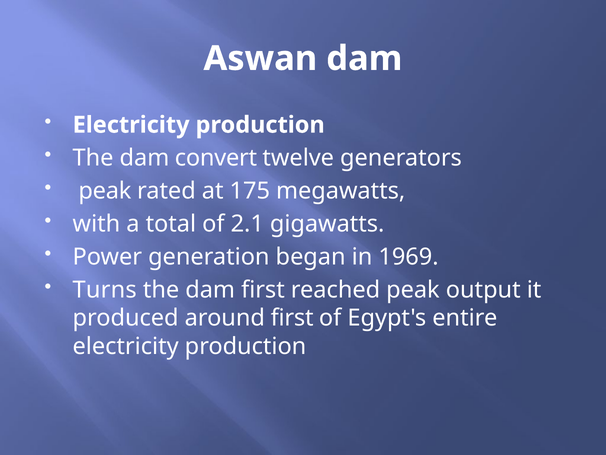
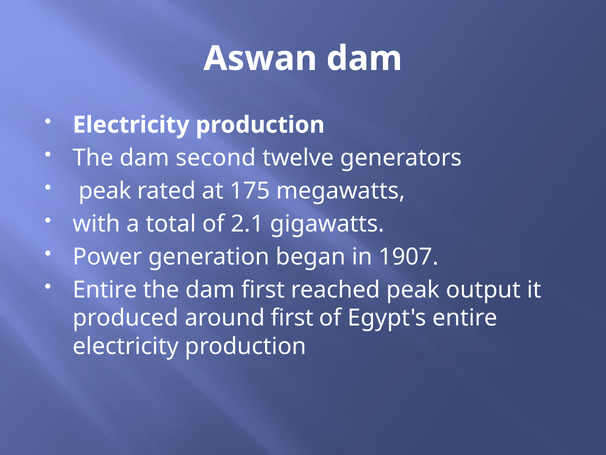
convert: convert -> second (216, 158)
1969: 1969 -> 1907 (408, 257)
Turns: Turns -> Entire (105, 290)
